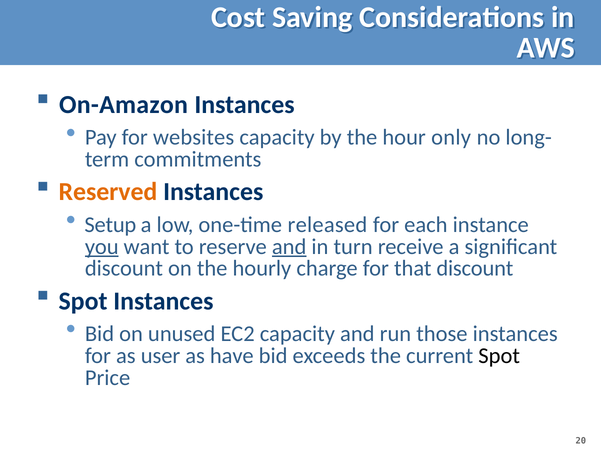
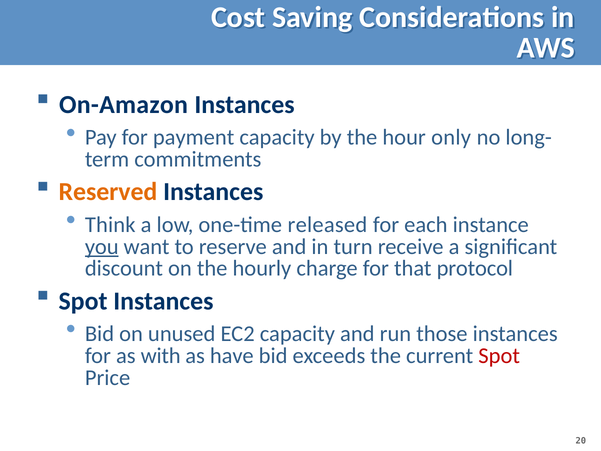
websites: websites -> payment (194, 137)
Setup: Setup -> Think (110, 225)
and underline: present -> none (289, 246)
that discount: discount -> protocol (475, 268)
user: user -> with (161, 355)
Spot colour: black -> red (499, 355)
